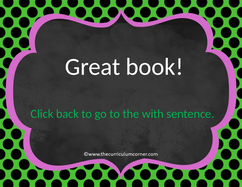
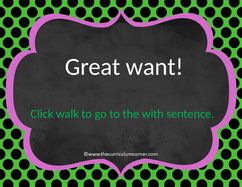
book: book -> want (155, 67)
back: back -> walk (67, 114)
